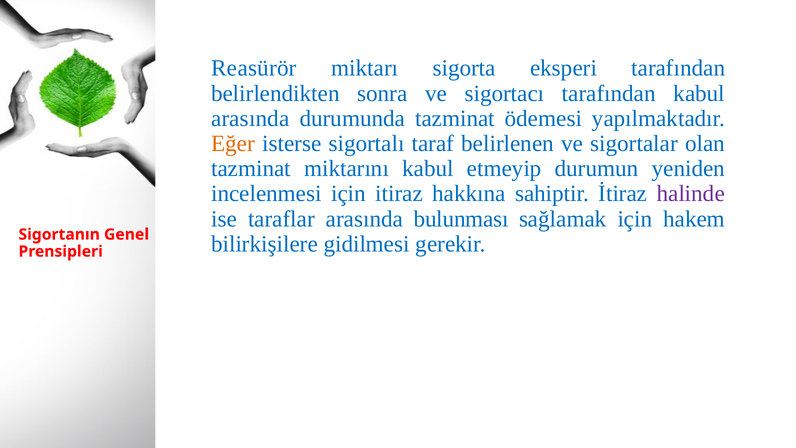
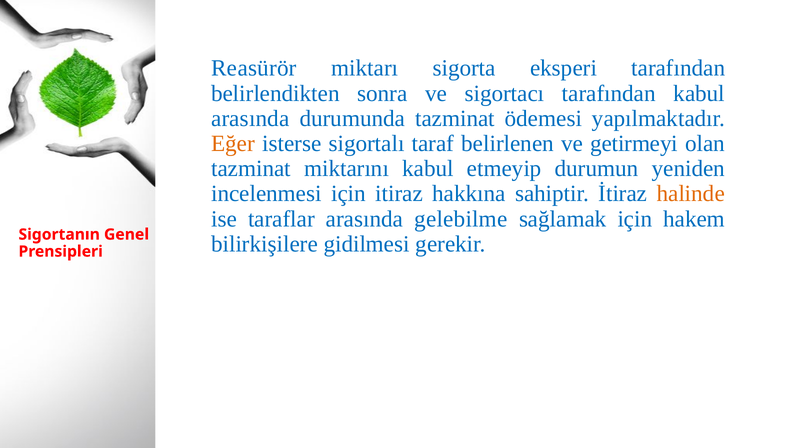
sigortalar: sigortalar -> getirmeyi (634, 143)
halinde colour: purple -> orange (691, 194)
bulunması: bulunması -> gelebilme (461, 219)
